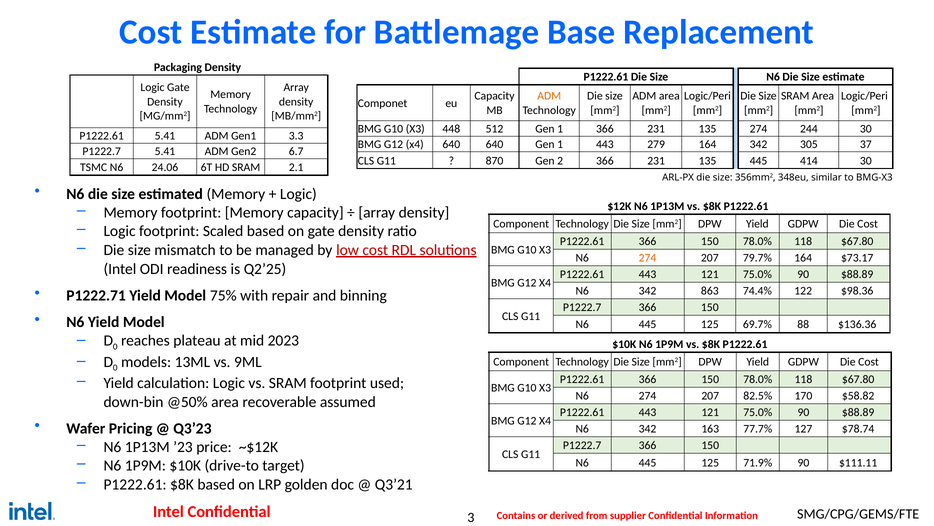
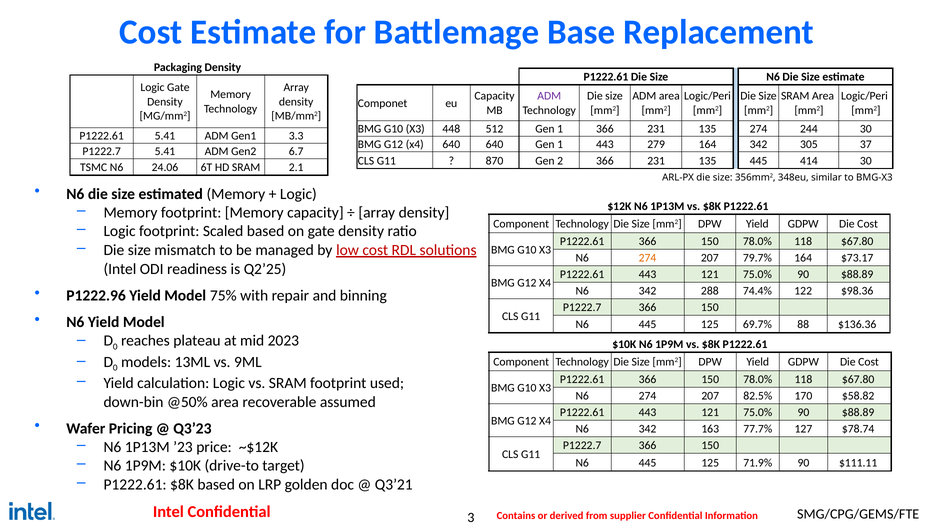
ADM colour: orange -> purple (549, 96)
863: 863 -> 288 (710, 291)
P1222.71: P1222.71 -> P1222.96 (96, 295)
